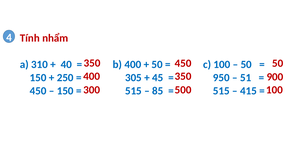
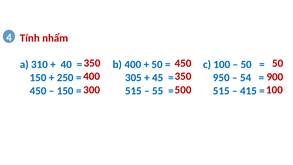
51: 51 -> 54 (246, 78)
85: 85 -> 55 (158, 91)
